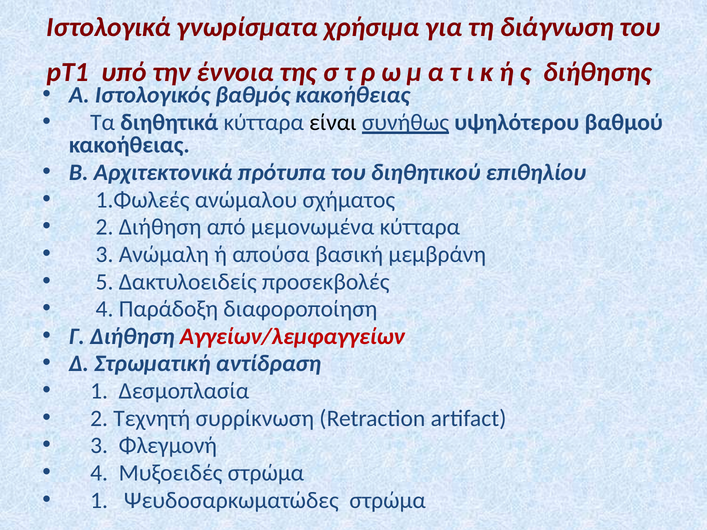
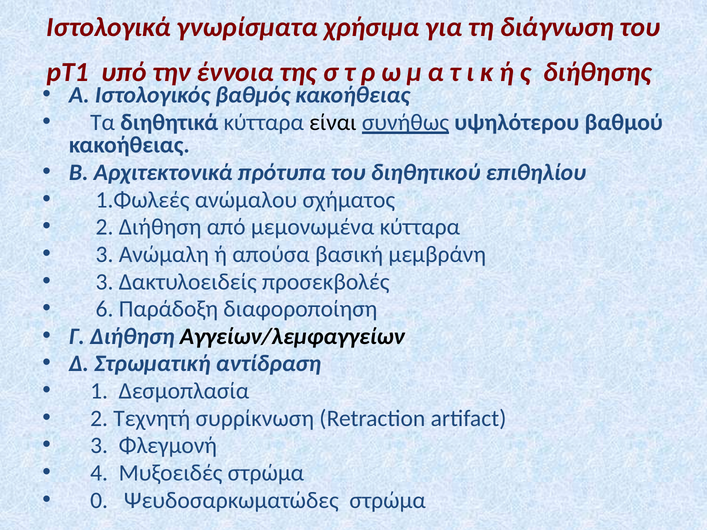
5: 5 -> 3 (105, 282)
4: 4 -> 6 (105, 309)
Αγγείων/λεμφαγγείων colour: red -> black (292, 337)
1: 1 -> 0 (99, 501)
